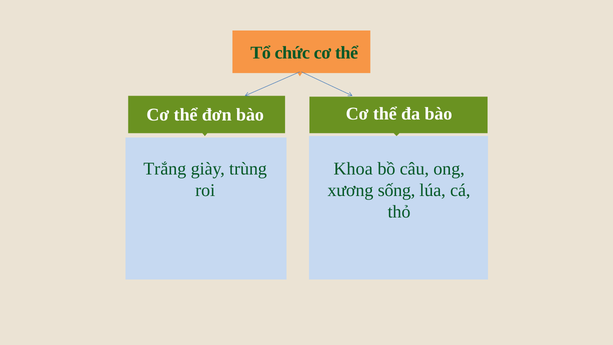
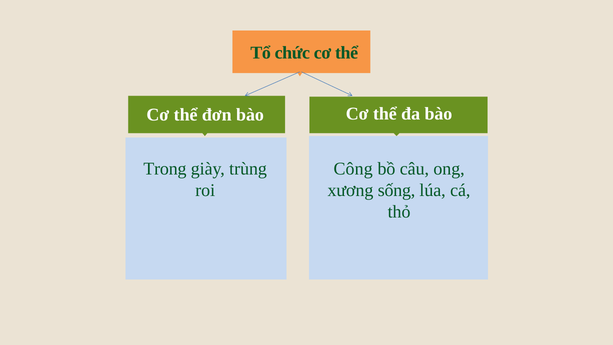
Trắng: Trắng -> Trong (165, 169)
Khoa: Khoa -> Công (353, 169)
